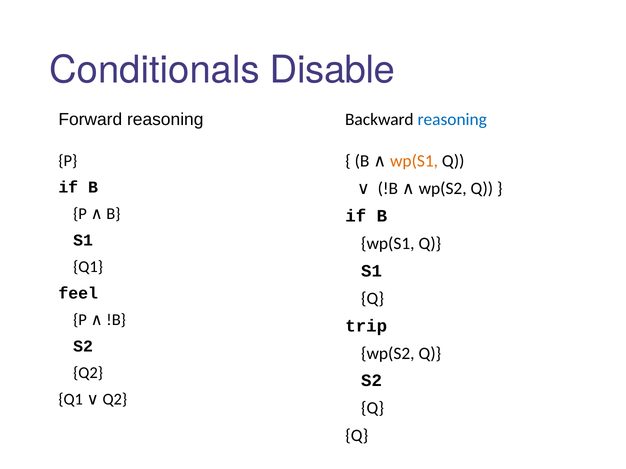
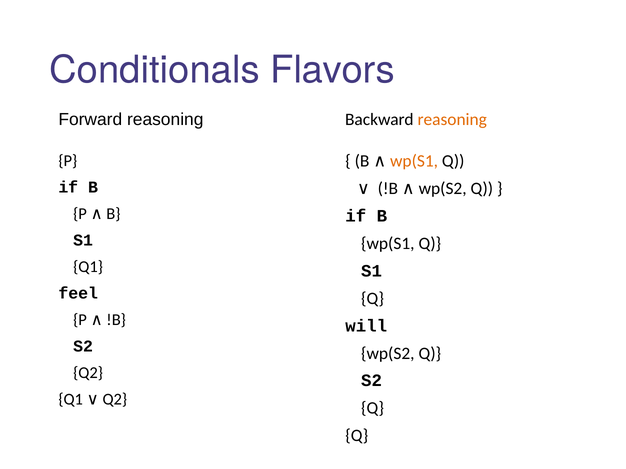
Disable: Disable -> Flavors (333, 70)
reasoning colour: blue -> orange (452, 120)
trip: trip -> will (366, 326)
